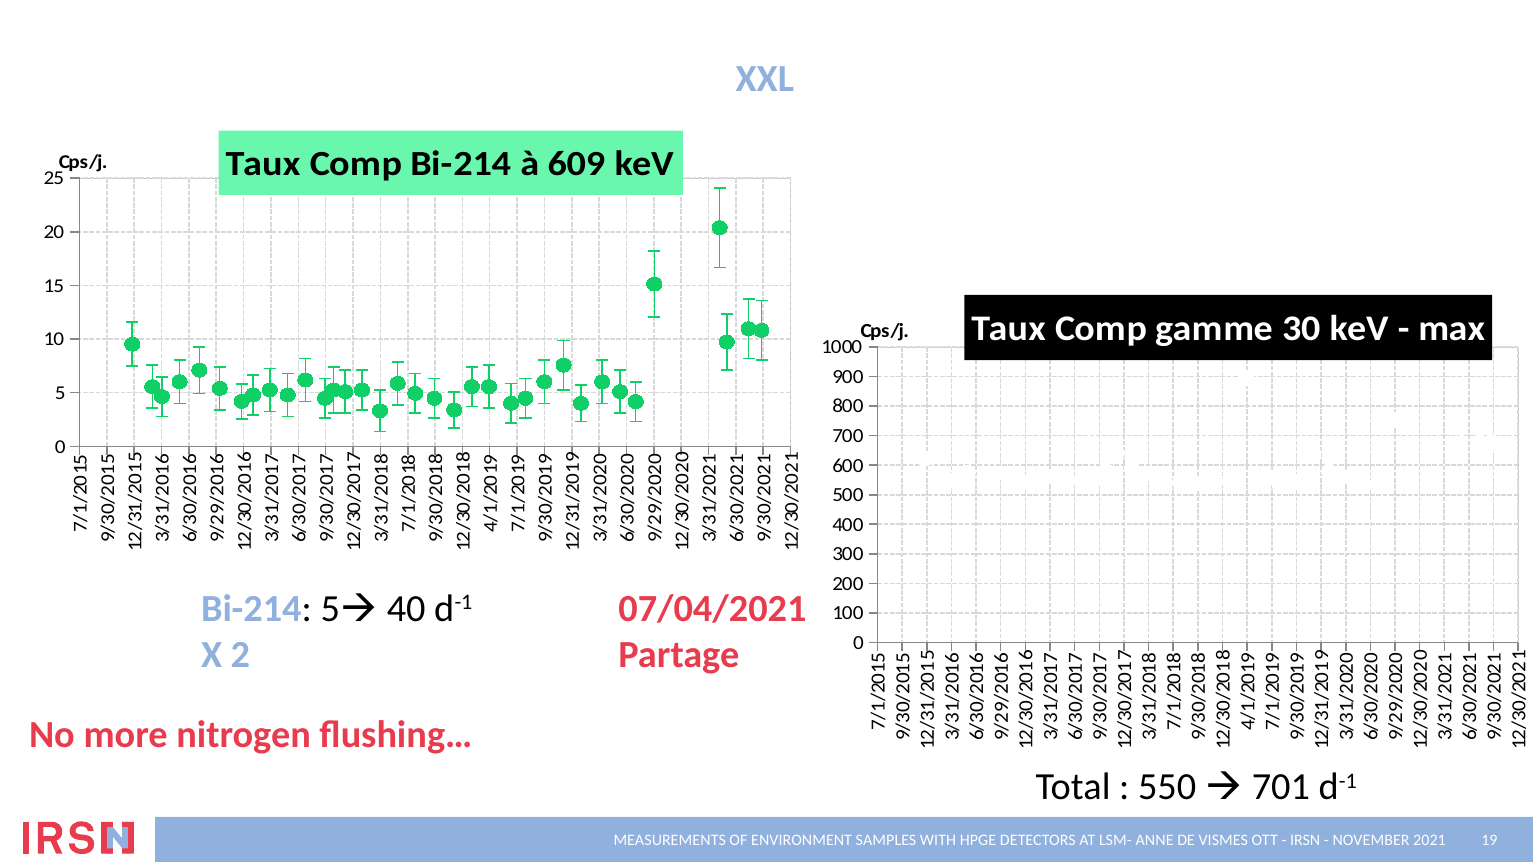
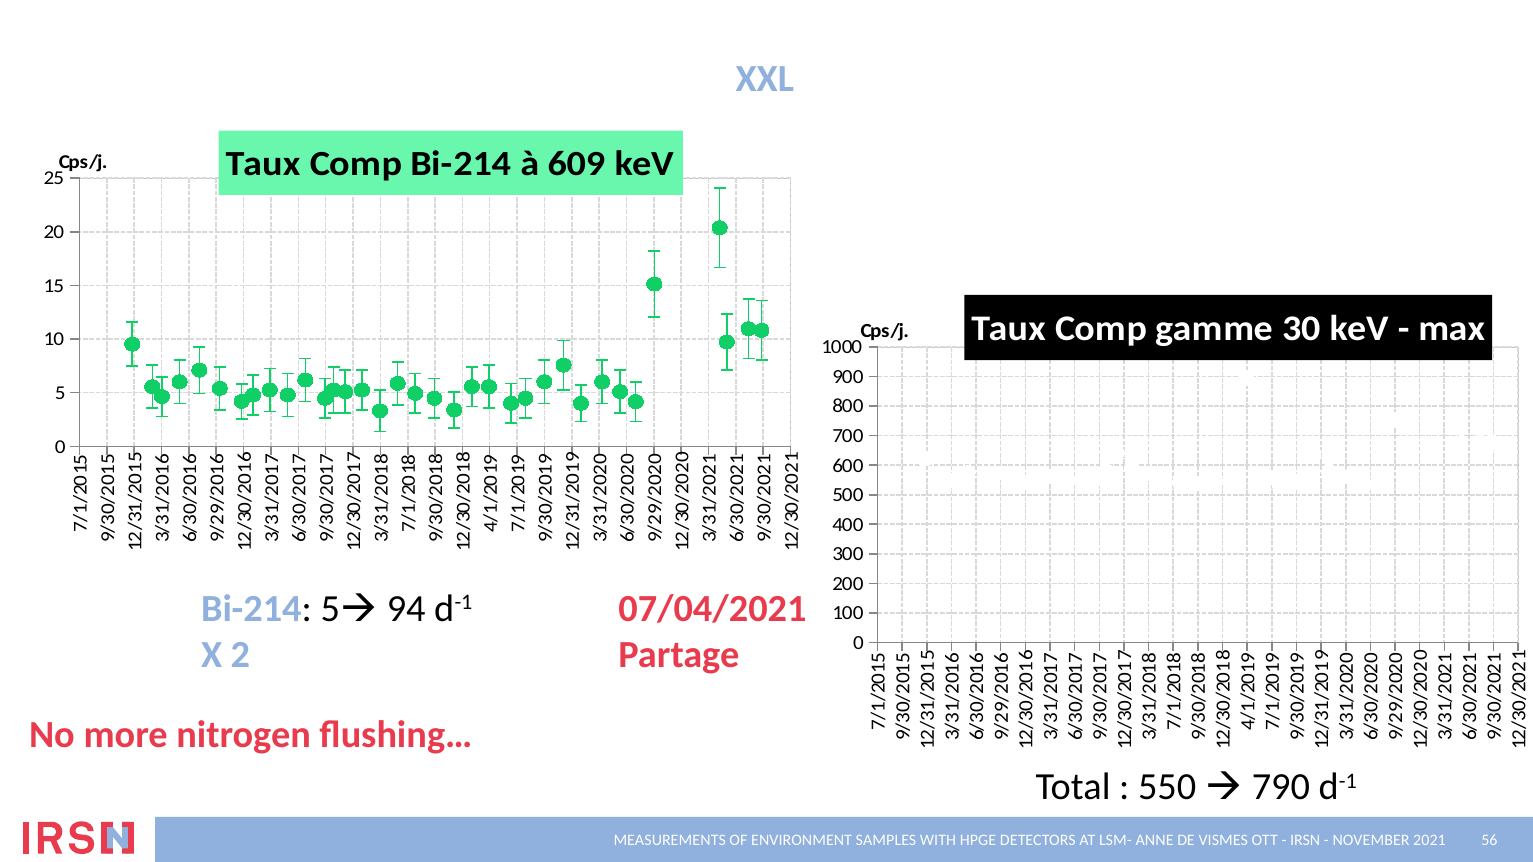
40: 40 -> 94 (406, 609)
701: 701 -> 790 (1281, 787)
19: 19 -> 56 (1489, 840)
